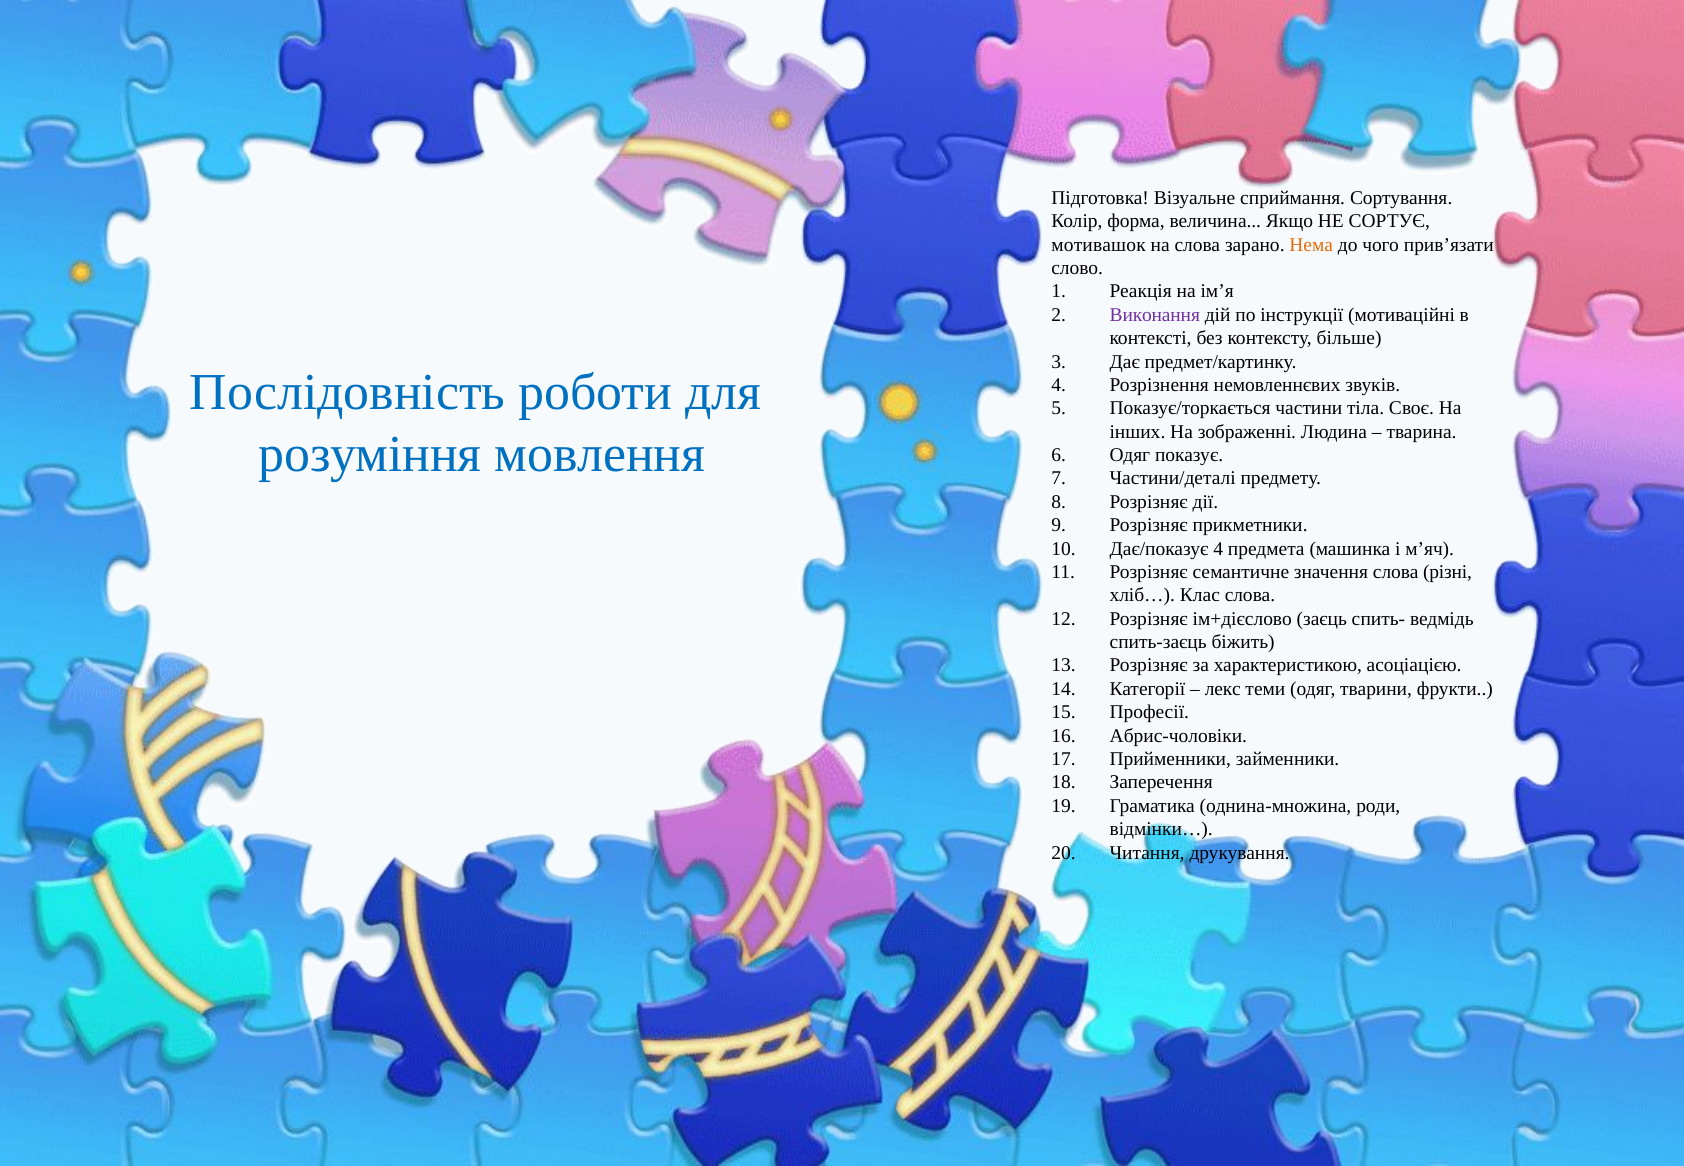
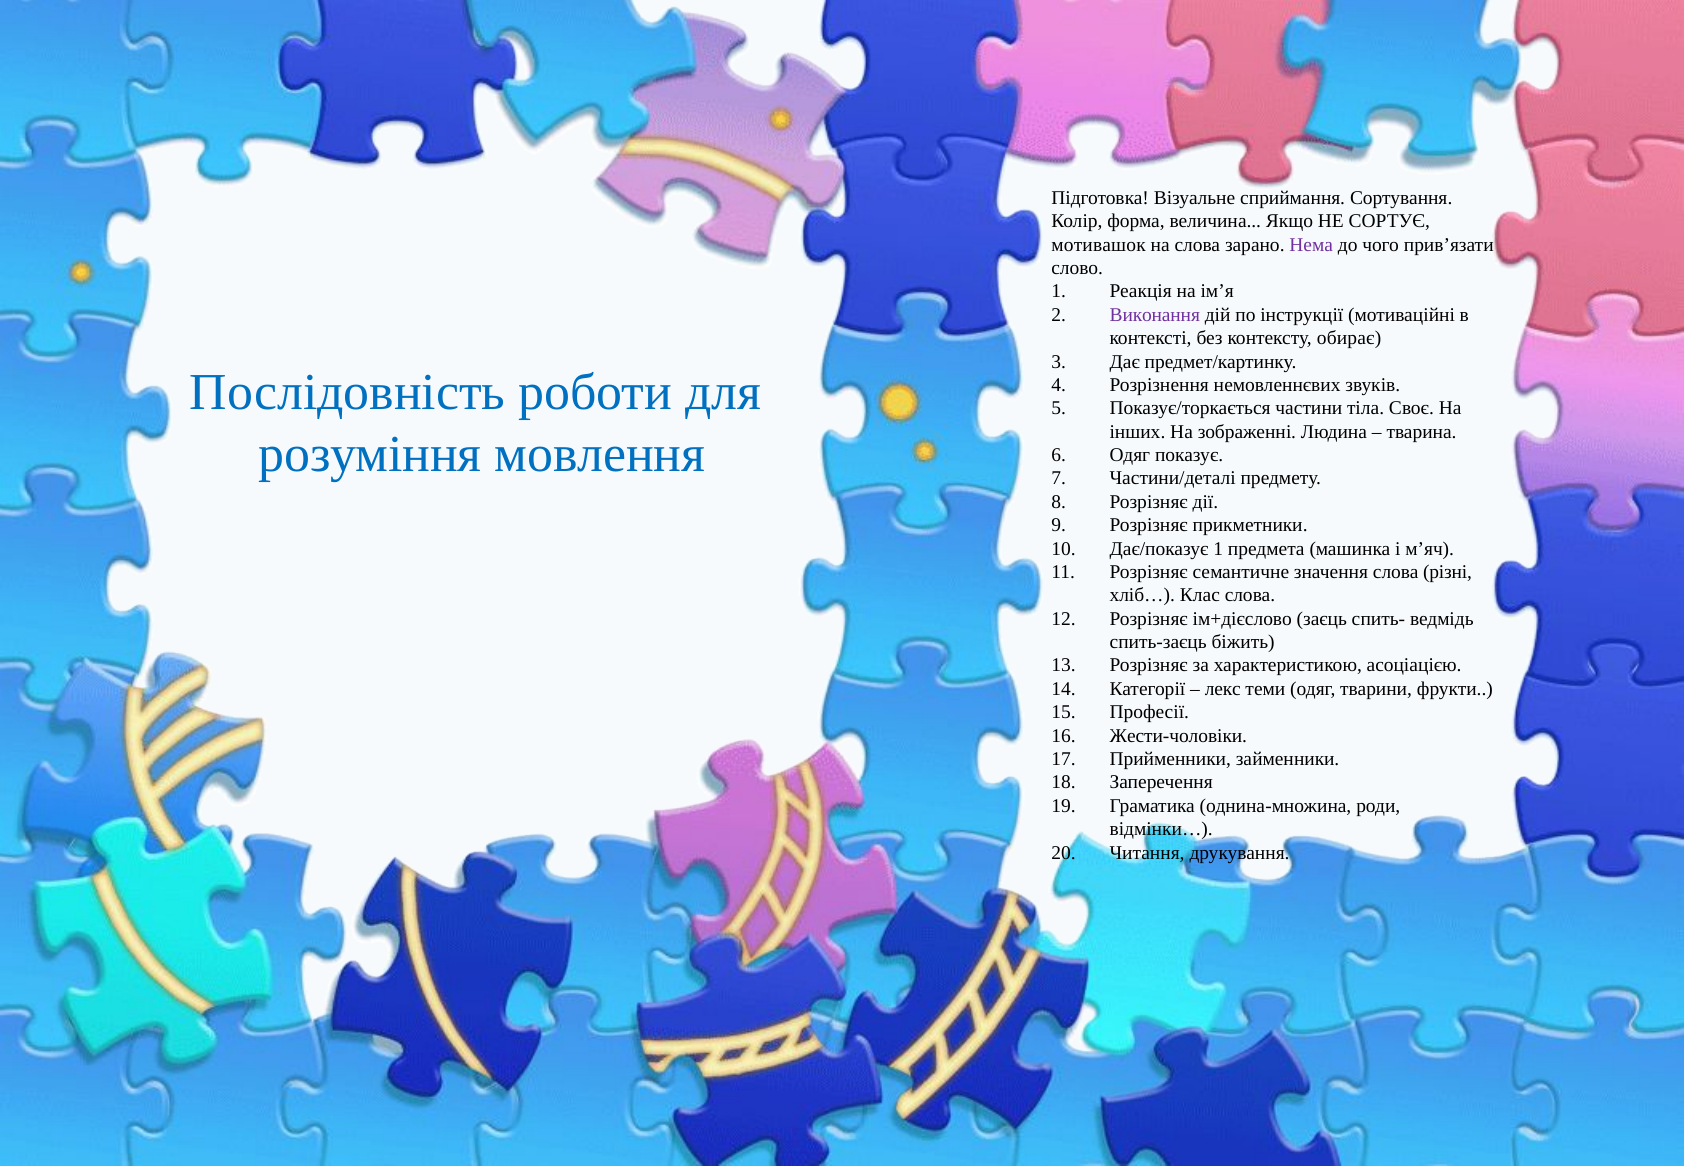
Нема colour: orange -> purple (1311, 245)
більше: більше -> обирає (1349, 338)
Дає/показує 4: 4 -> 1 (1218, 549)
Абрис-чоловіки: Абрис-чоловіки -> Жести-чоловіки (1178, 736)
